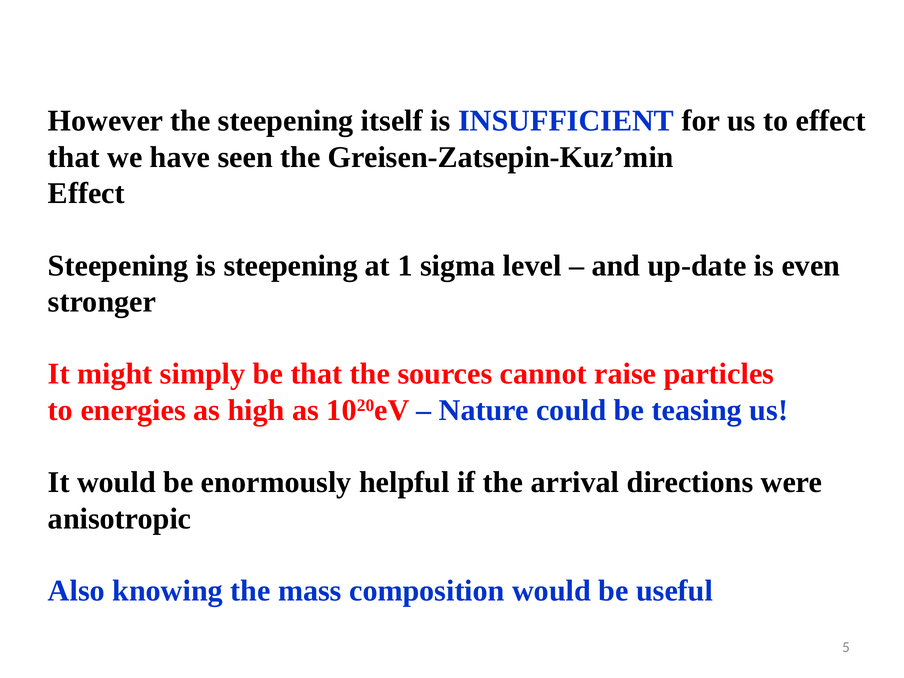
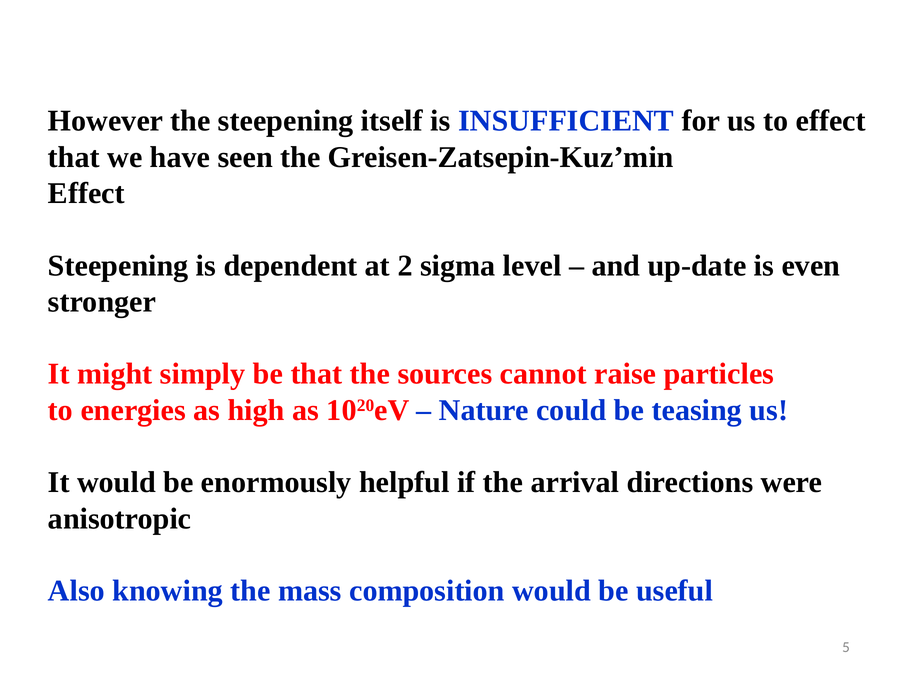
is steepening: steepening -> dependent (290, 266)
1: 1 -> 2 (405, 266)
